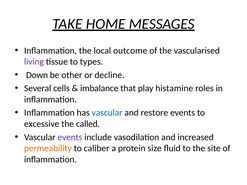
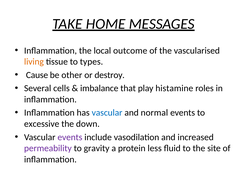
living colour: purple -> orange (34, 62)
Down: Down -> Cause (37, 75)
decline: decline -> destroy (110, 75)
restore: restore -> normal (154, 113)
called: called -> down (88, 124)
permeability colour: orange -> purple (48, 148)
caliber: caliber -> gravity (97, 148)
size: size -> less (155, 148)
